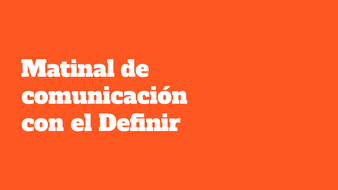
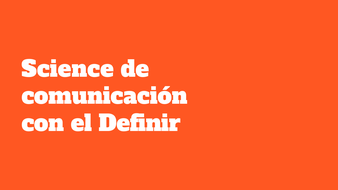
Matinal: Matinal -> Science (68, 70)
